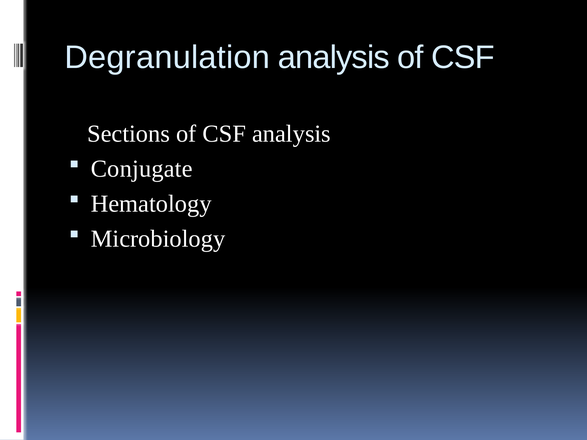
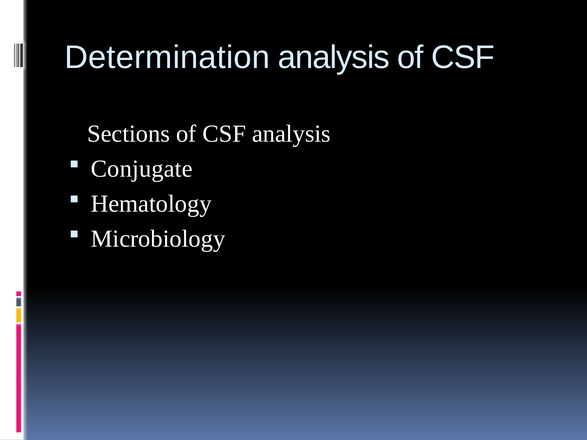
Degranulation: Degranulation -> Determination (167, 58)
